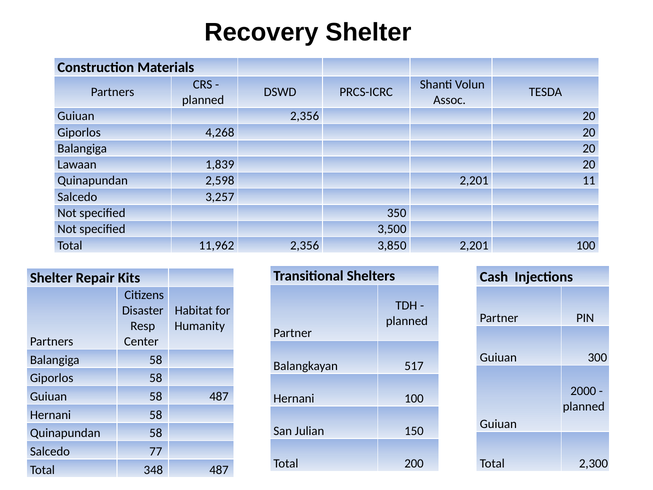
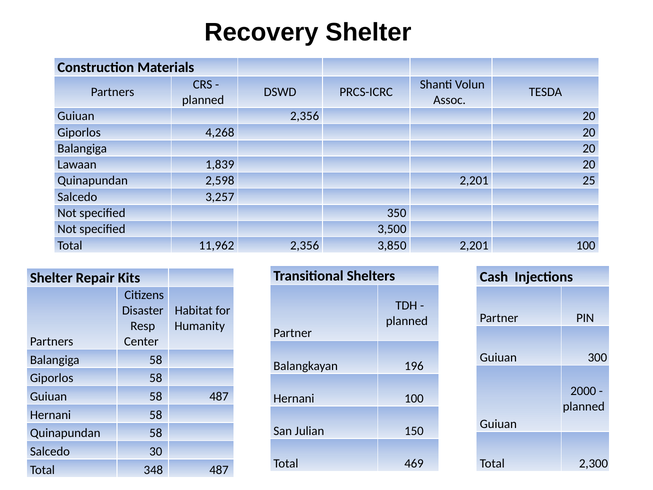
11: 11 -> 25 (589, 181)
517: 517 -> 196 (414, 366)
77: 77 -> 30 (156, 451)
200: 200 -> 469 (414, 463)
